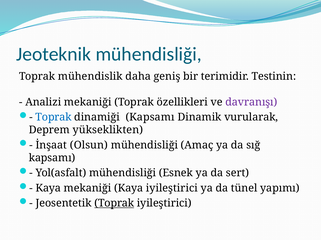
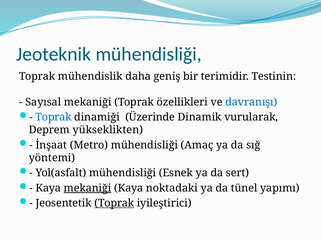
Analizi: Analizi -> Sayısal (43, 102)
davranışı colour: purple -> blue (251, 102)
dinamiği Kapsamı: Kapsamı -> Üzerinde (150, 118)
Olsun: Olsun -> Metro (89, 146)
kapsamı: kapsamı -> yöntemi (52, 158)
mekaniği underline: none -> present (88, 189)
Kaya iyileştirici: iyileştirici -> noktadaki (172, 189)
